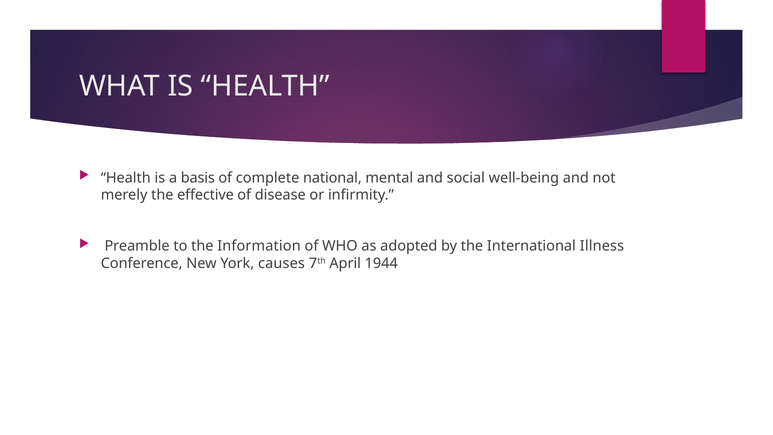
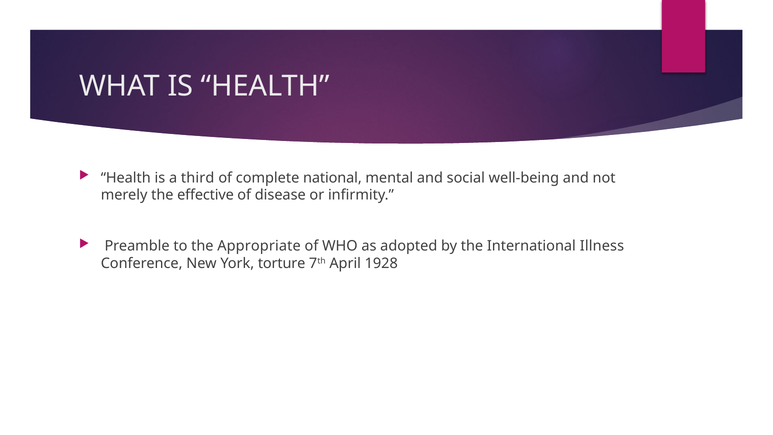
basis: basis -> third (198, 178)
Information: Information -> Appropriate (259, 246)
causes: causes -> torture (282, 263)
1944: 1944 -> 1928 (381, 263)
